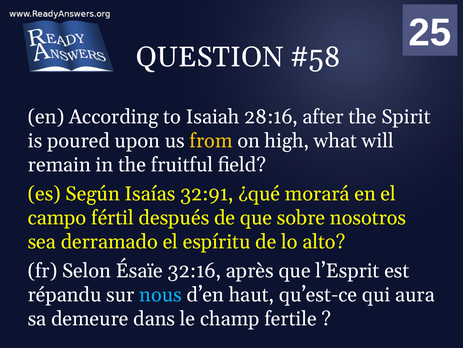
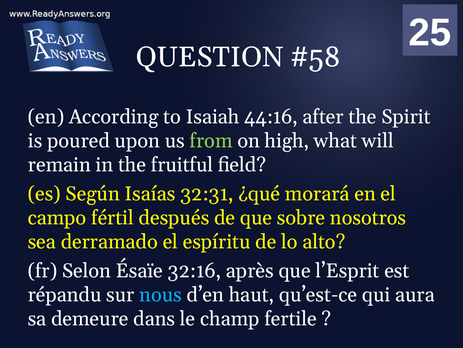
28:16: 28:16 -> 44:16 (271, 117)
from colour: yellow -> light green (211, 141)
32:91: 32:91 -> 32:31 (207, 193)
